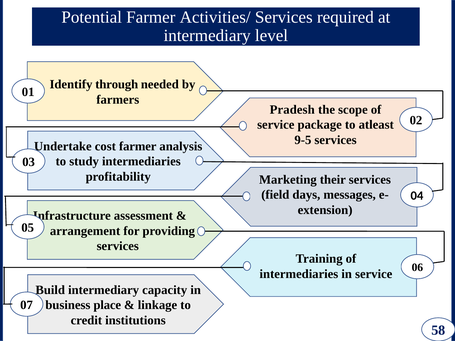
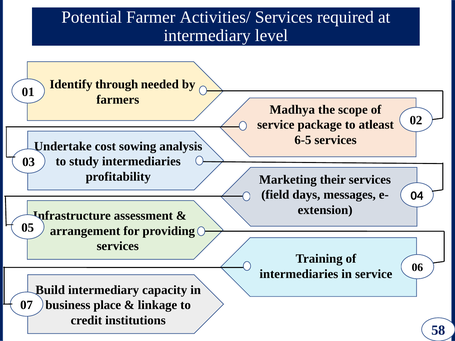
Pradesh: Pradesh -> Madhya (292, 110)
9-5: 9-5 -> 6-5 (303, 140)
cost farmer: farmer -> sowing (138, 146)
